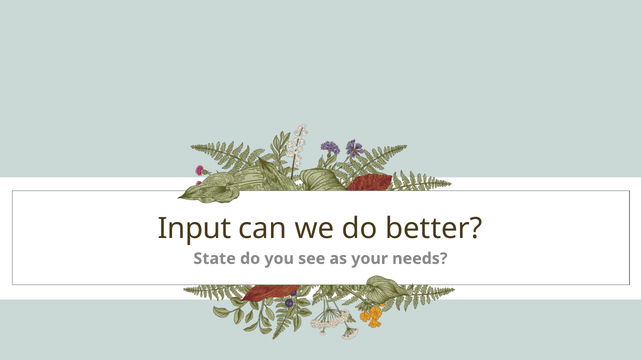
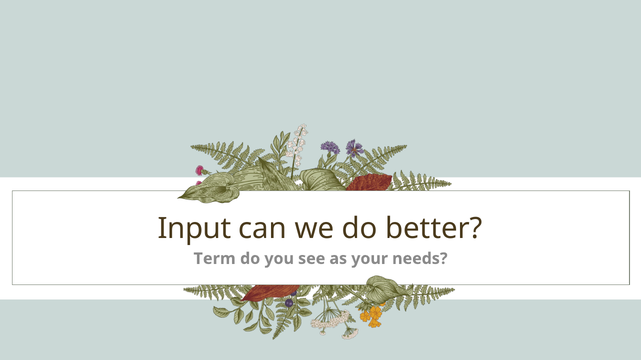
State: State -> Term (215, 259)
